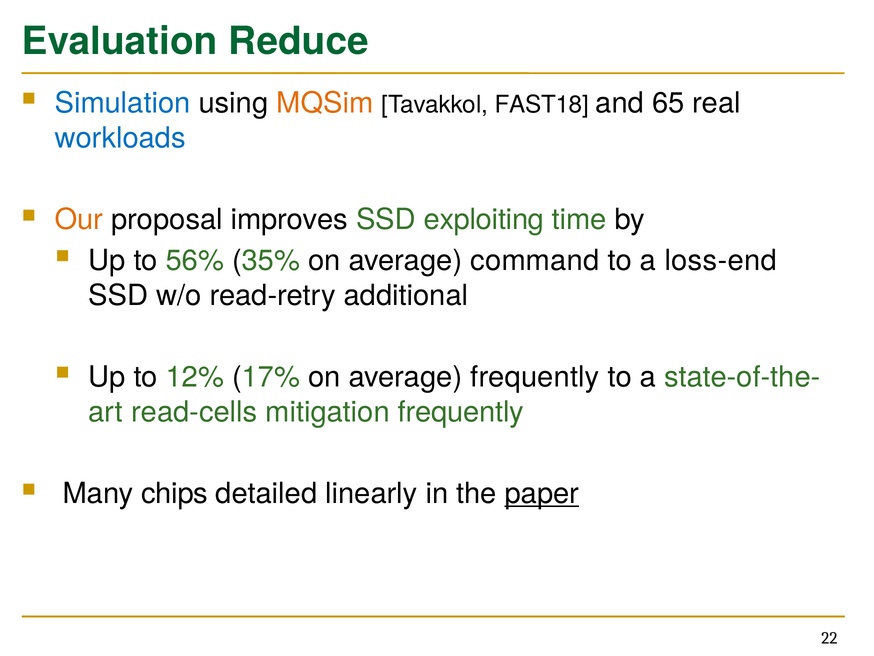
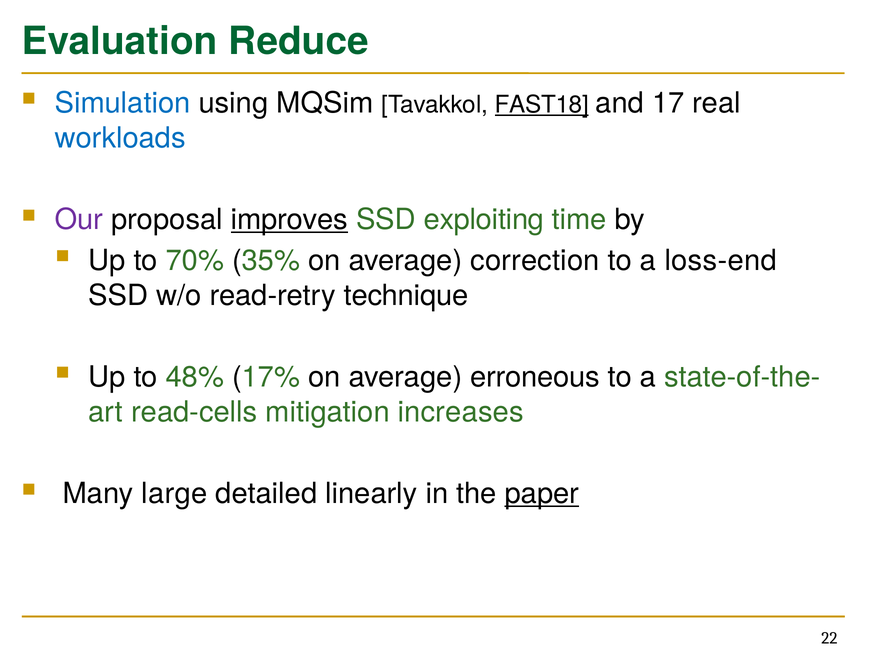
MQSim colour: orange -> black (325, 103)
FAST18 underline: none -> present (542, 105)
65: 65 -> 17 (668, 103)
Our colour: orange -> purple (79, 219)
improves underline: none -> present (289, 219)
56%: 56% -> 70% (195, 260)
command: command -> correction (535, 260)
additional: additional -> technique (406, 295)
12%: 12% -> 48% (195, 377)
average frequently: frequently -> erroneous (535, 377)
mitigation frequently: frequently -> increases (461, 412)
chips: chips -> large (174, 493)
